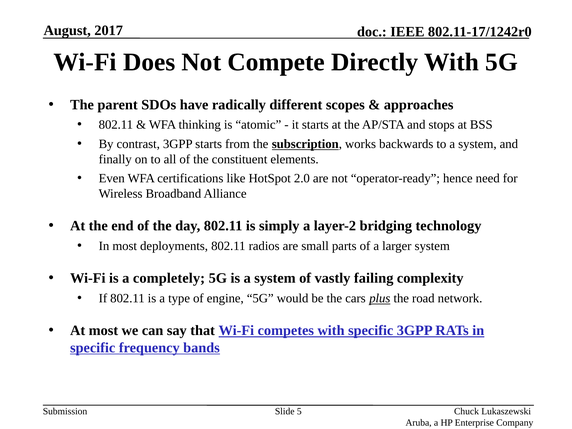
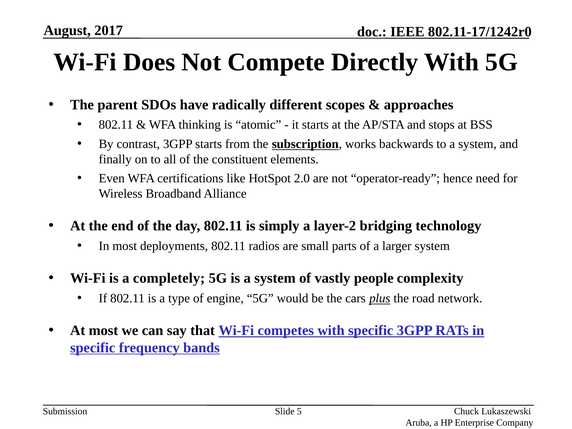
failing: failing -> people (374, 278)
